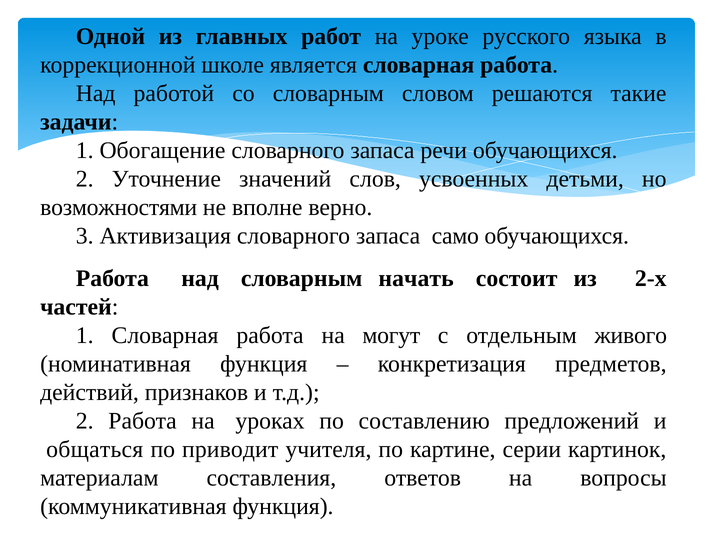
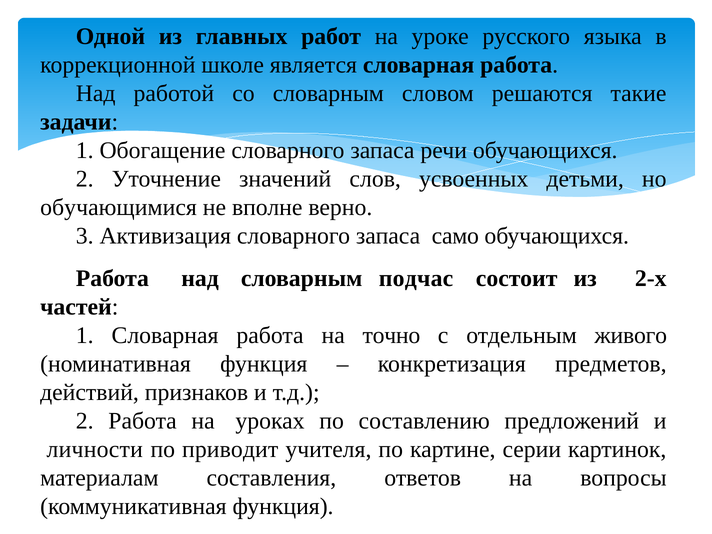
возможностями: возможностями -> обучающимися (119, 207)
начать: начать -> подчас (416, 279)
могут: могут -> точно (391, 336)
общаться: общаться -> личности (95, 449)
